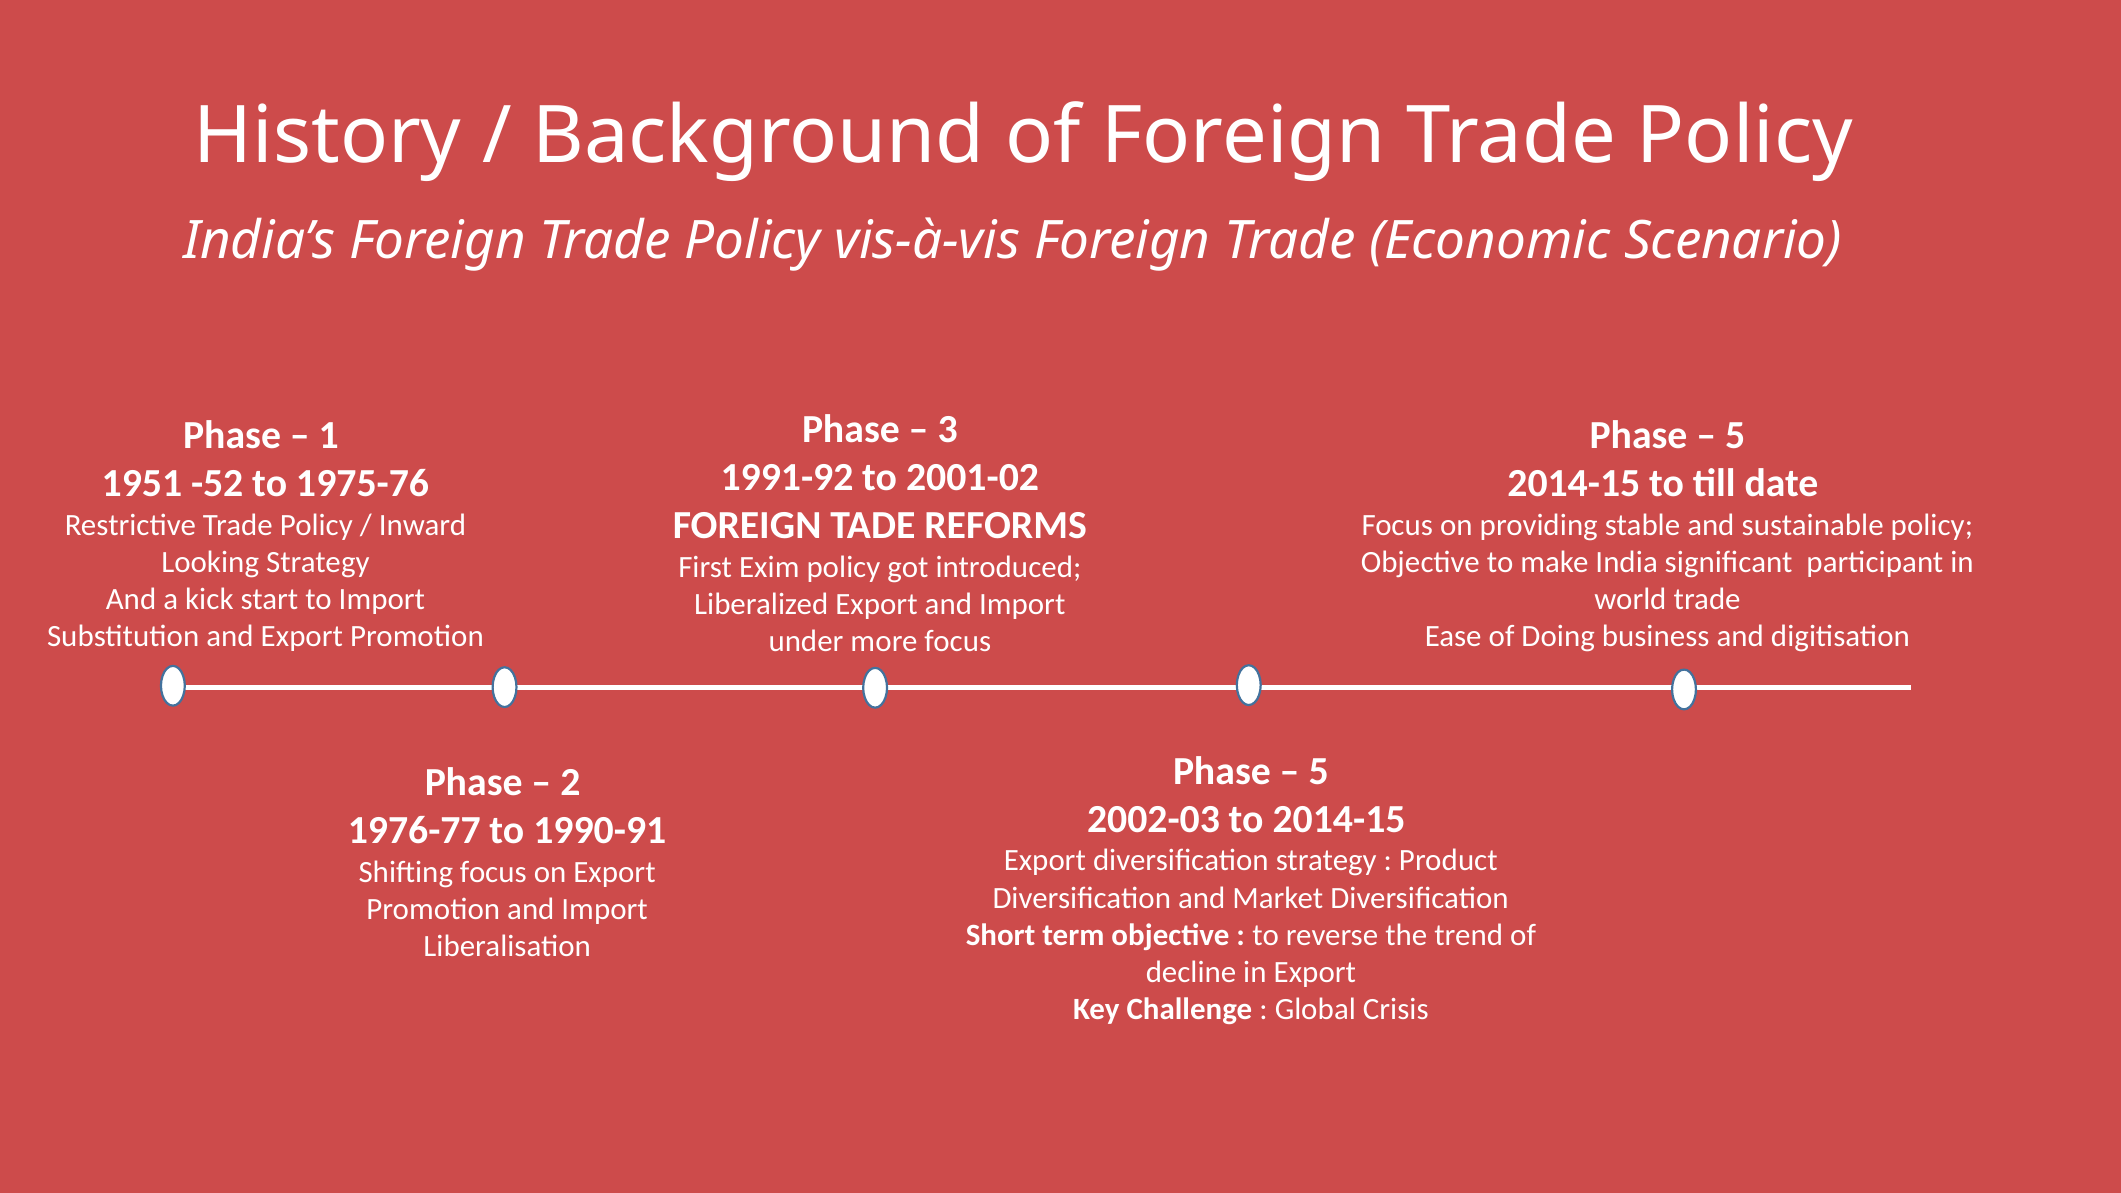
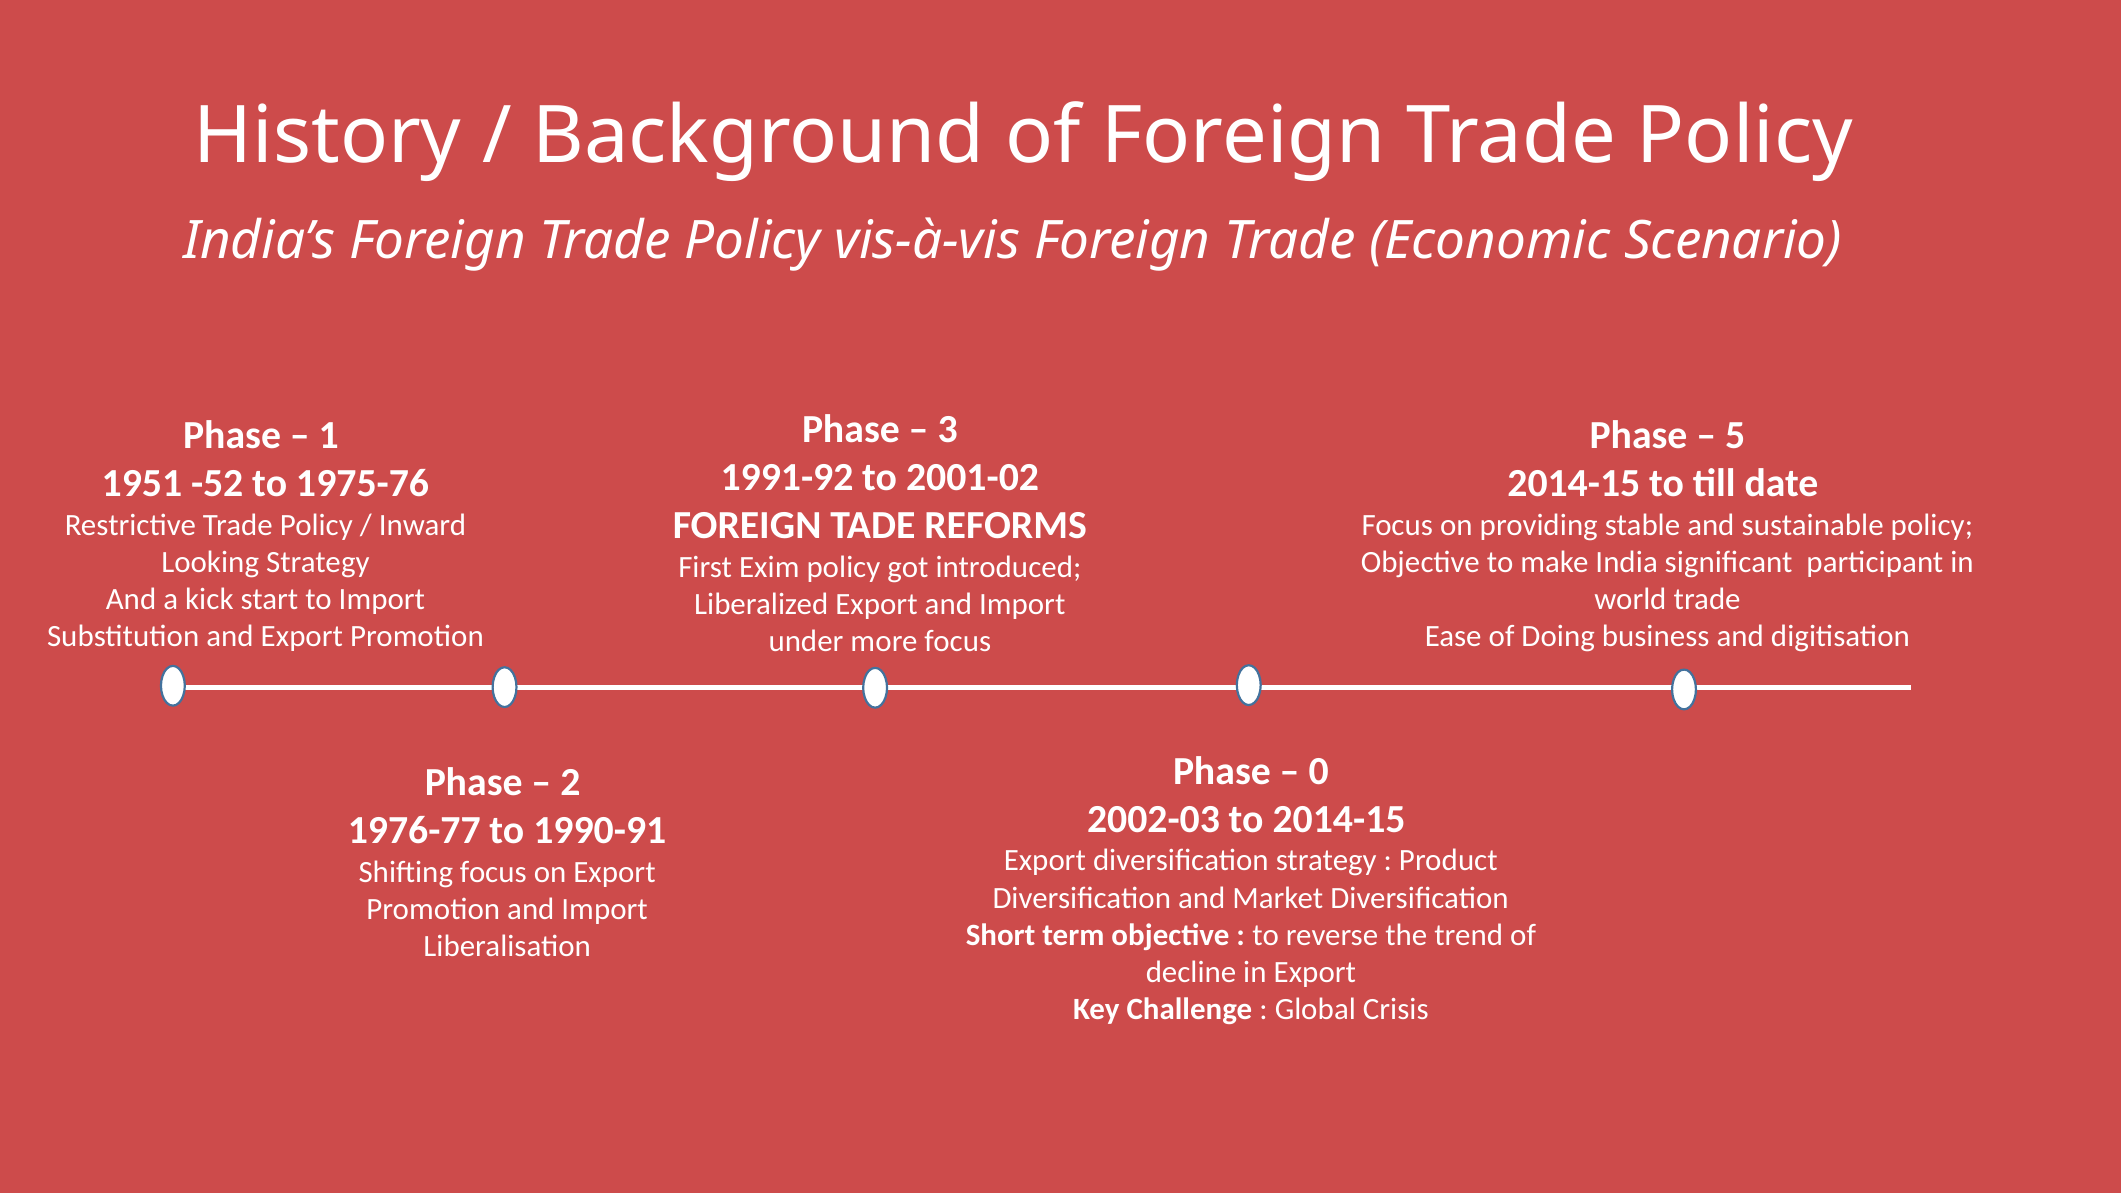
5: 5 -> 0 (1319, 771)
